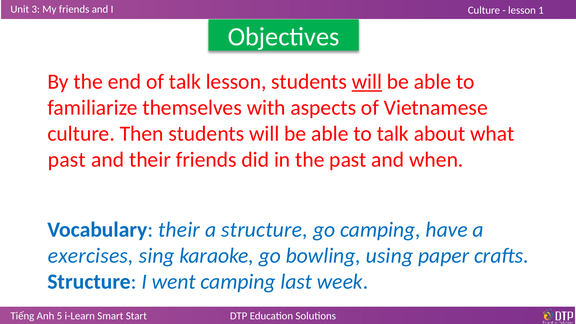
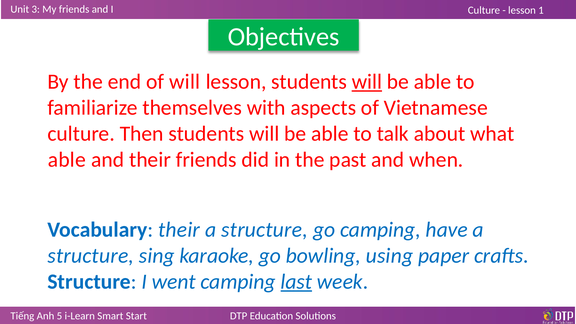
of talk: talk -> will (185, 82)
past: past -> able (67, 160)
exercises: exercises -> structure (91, 256)
last underline: none -> present (296, 282)
